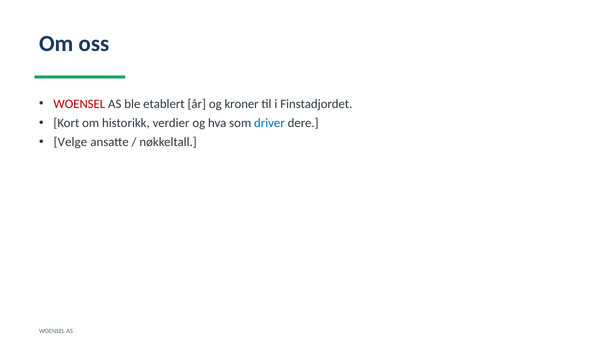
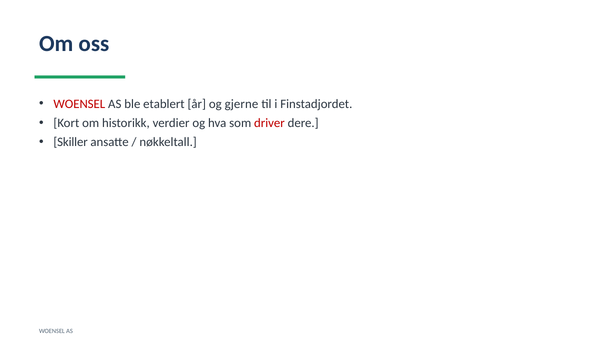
kroner: kroner -> gjerne (241, 104)
driver colour: blue -> red (269, 123)
Velge: Velge -> Skiller (71, 142)
